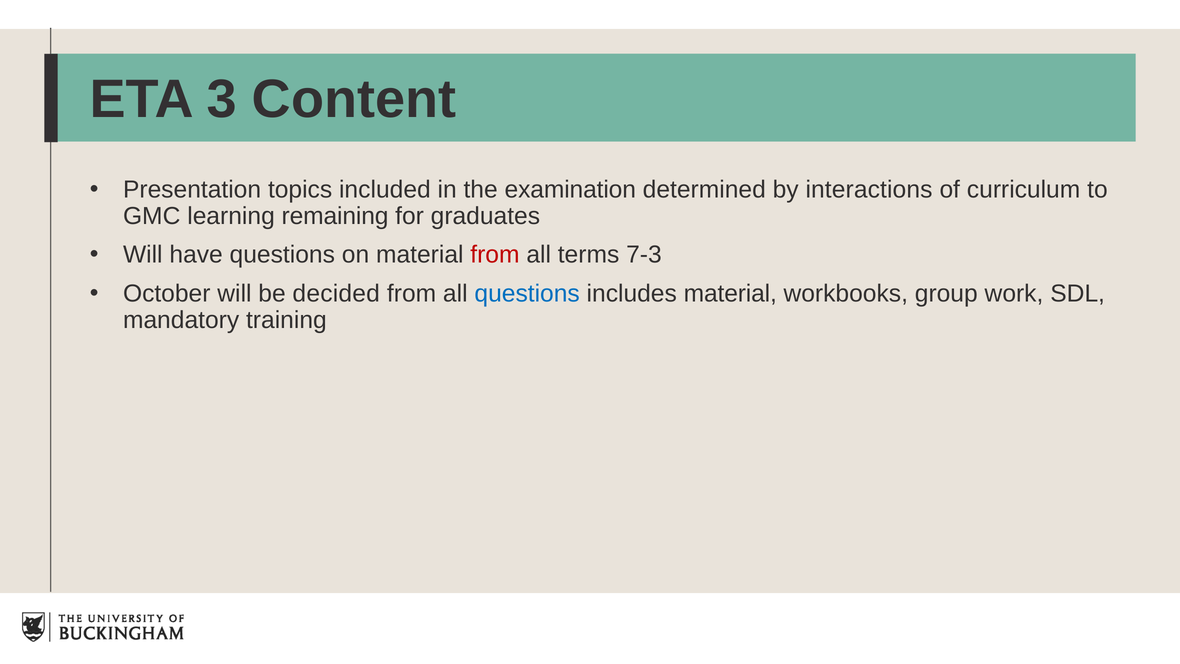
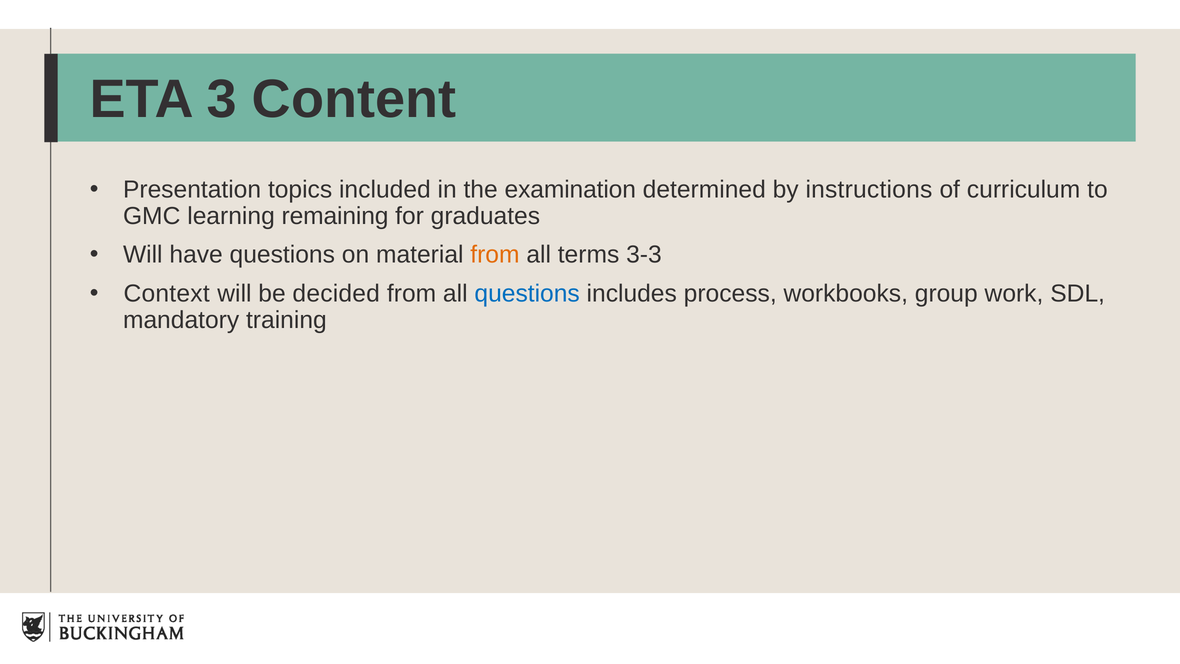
interactions: interactions -> instructions (869, 189)
from colour: red -> orange (495, 255)
7-3: 7-3 -> 3-3 (644, 255)
October: October -> Context (167, 294)
includes material: material -> process (730, 294)
